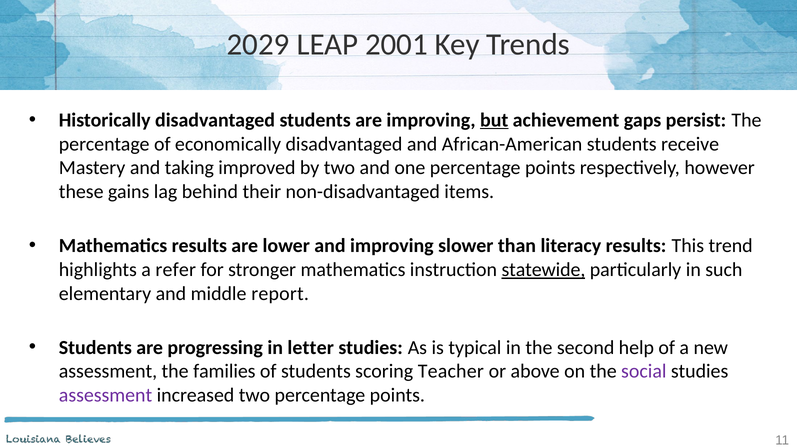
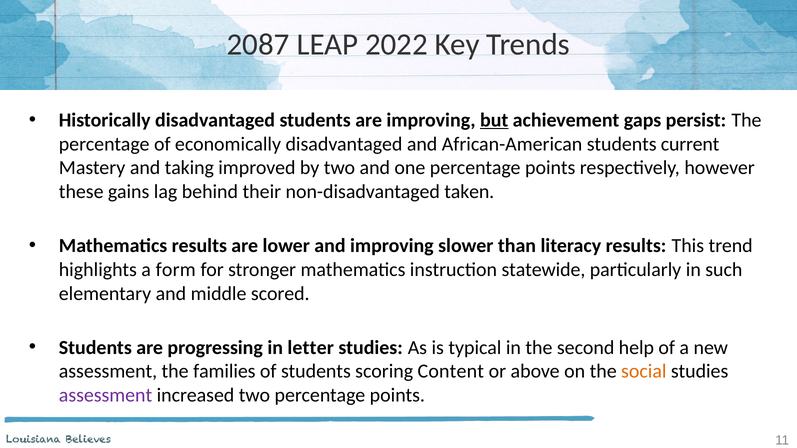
2029: 2029 -> 2087 (258, 44)
2001: 2001 -> 2022 (396, 44)
receive: receive -> current (690, 144)
items: items -> taken (469, 192)
refer: refer -> form (176, 270)
statewide underline: present -> none (543, 270)
report: report -> scored (280, 294)
Teacher: Teacher -> Content (451, 372)
social colour: purple -> orange (644, 372)
